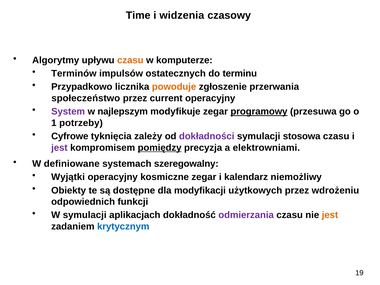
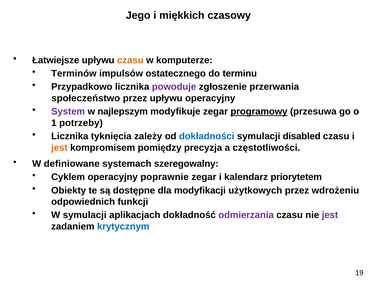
Time: Time -> Jego (138, 15)
widzenia: widzenia -> miękkich (182, 15)
Algorytmy: Algorytmy -> Łatwiejsze (56, 60)
ostatecznych: ostatecznych -> ostatecznego (176, 74)
powoduje colour: orange -> purple (174, 87)
przez current: current -> upływu (166, 98)
Cyfrowe: Cyfrowe -> Licznika (70, 136)
dokładności colour: purple -> blue (207, 136)
stosowa: stosowa -> disabled (302, 136)
jest colour: purple -> orange (59, 148)
pomiędzy underline: present -> none (160, 148)
elektrowniami: elektrowniami -> częstotliwości (266, 148)
Wyjątki: Wyjątki -> Cyklem (68, 177)
kosmiczne: kosmiczne -> poprawnie (165, 177)
niemożliwy: niemożliwy -> priorytetem (296, 177)
jest colour: orange -> purple (330, 215)
